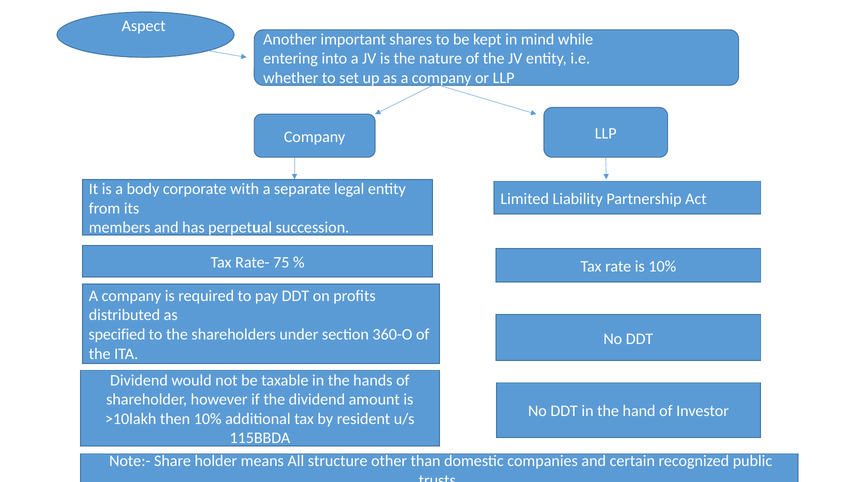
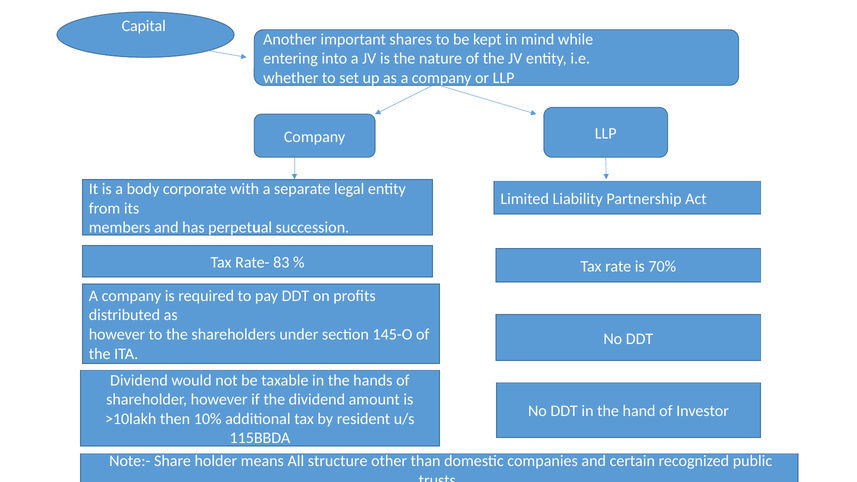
Aspect: Aspect -> Capital (144, 26)
75: 75 -> 83 (281, 263)
is 10%: 10% -> 70% (662, 266)
specified: specified -> however (117, 335)
360-O: 360-O -> 145-O (392, 335)
